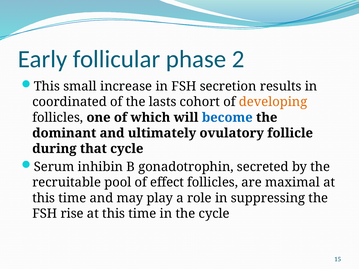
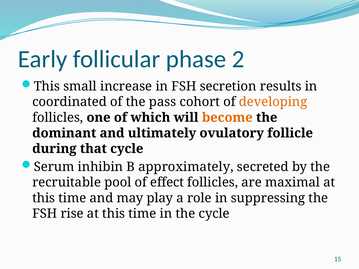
lasts: lasts -> pass (163, 102)
become colour: blue -> orange (227, 118)
gonadotrophin: gonadotrophin -> approximately (186, 167)
